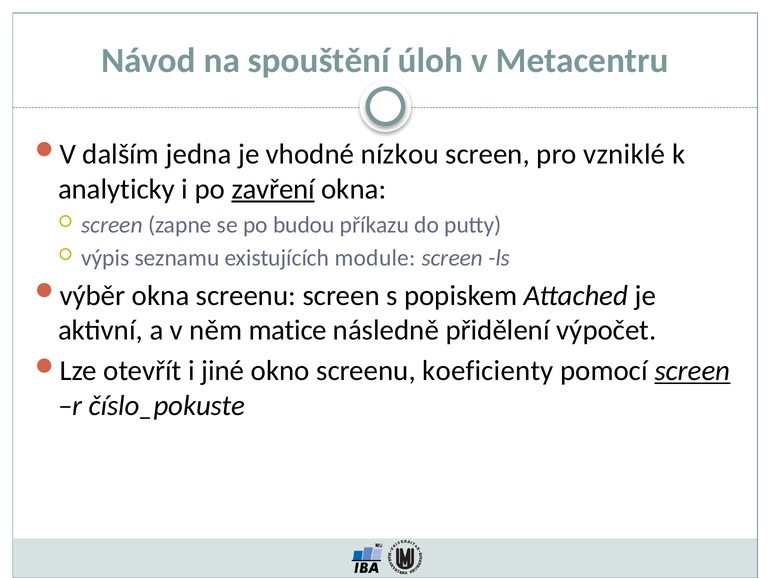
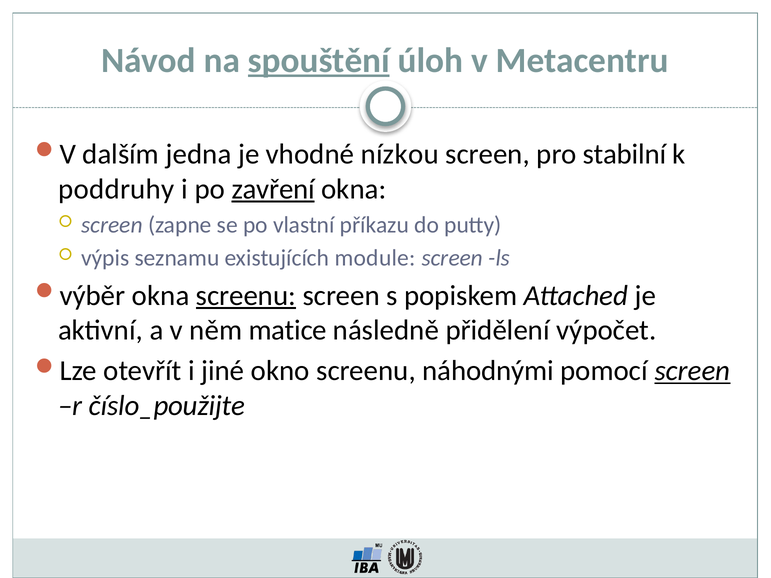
spouštění underline: none -> present (319, 61)
vzniklé: vzniklé -> stabilní (625, 154)
analyticky: analyticky -> poddruhy (116, 189)
budou: budou -> vlastní (304, 225)
screenu underline: none -> present (246, 296)
koeficienty: koeficienty -> náhodnými (488, 371)
číslo_pokuste: číslo_pokuste -> číslo_použijte (167, 406)
